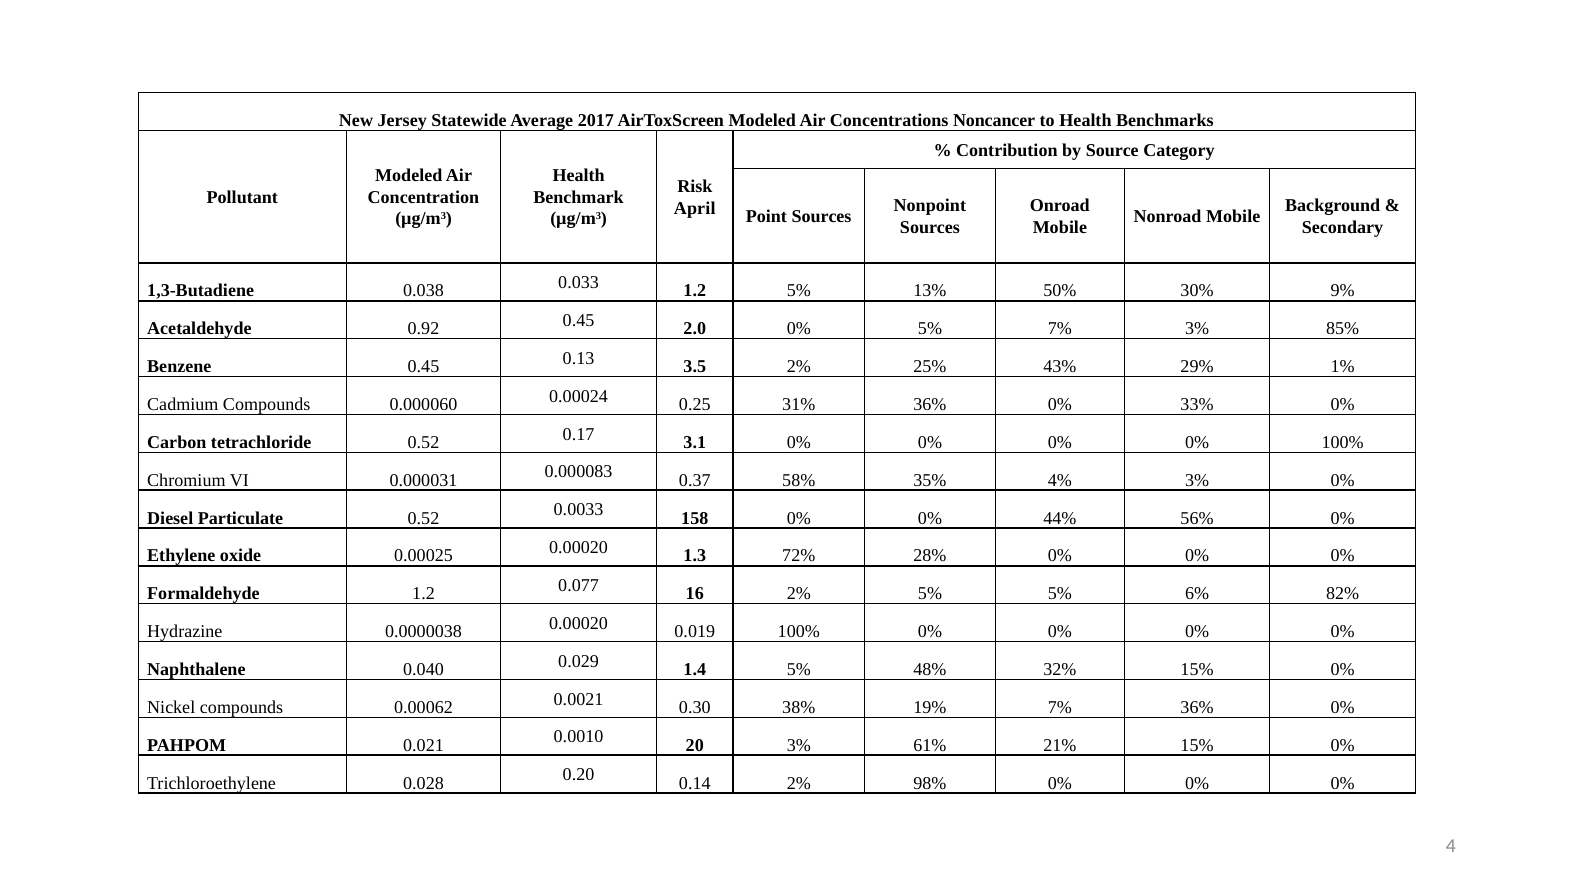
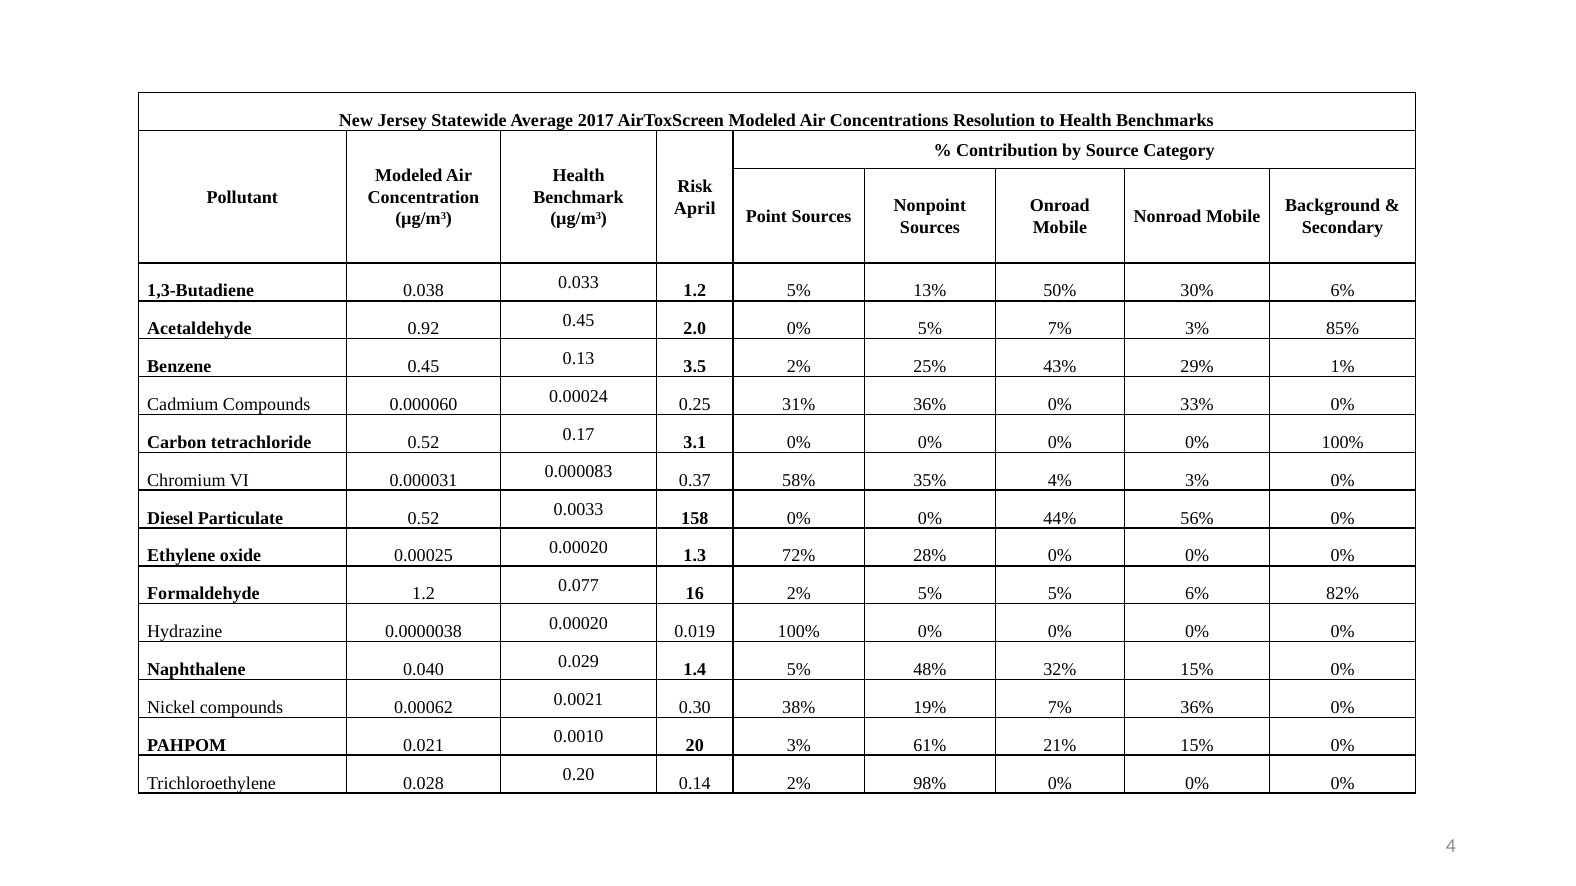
Noncancer: Noncancer -> Resolution (994, 121)
30% 9%: 9% -> 6% (1343, 291)
